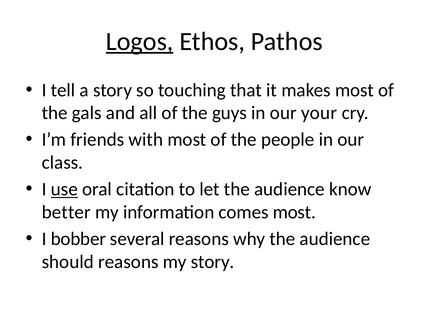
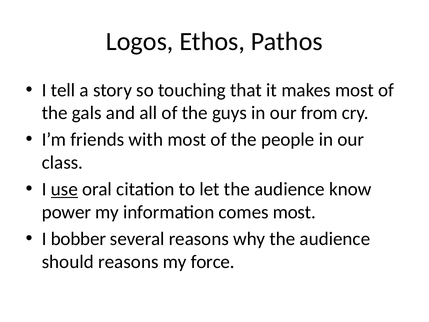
Logos underline: present -> none (140, 42)
your: your -> from (319, 113)
better: better -> power (66, 212)
my story: story -> force (213, 262)
